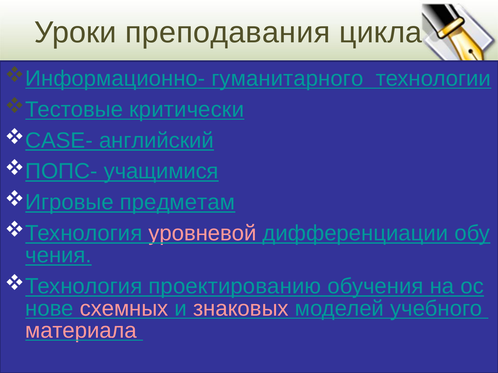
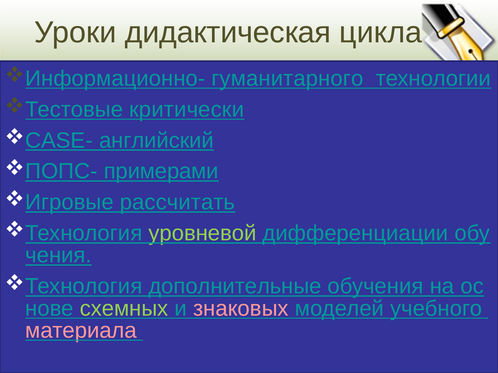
преподавания: преподавания -> дидактическая (228, 32)
учащимися: учащимися -> примерами (161, 172)
предметам: предметам -> рассчитать (177, 203)
уровневой colour: pink -> light green (202, 234)
проектированию: проектированию -> дополнительные (235, 287)
схемных colour: pink -> light green (124, 309)
